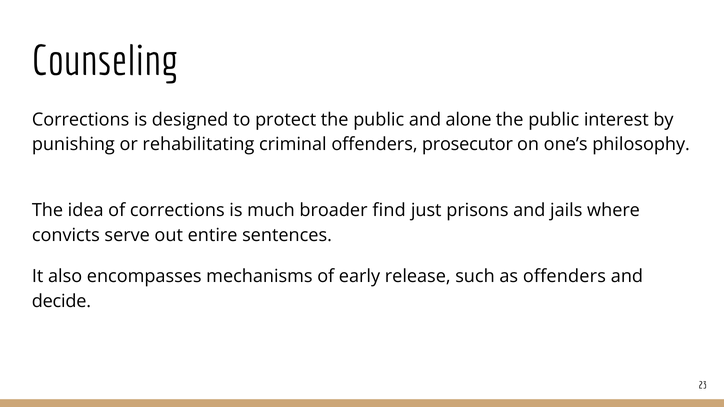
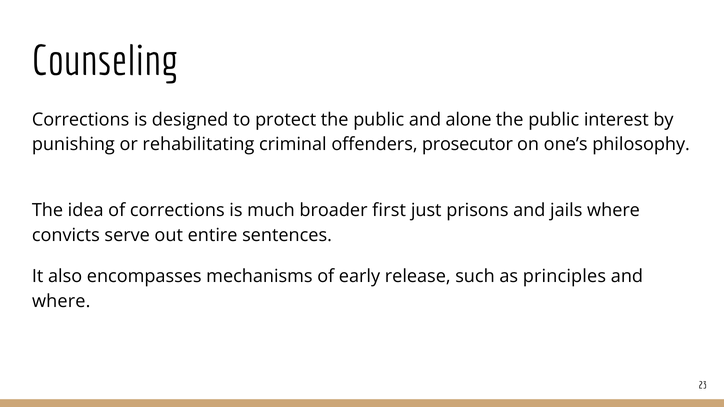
find: find -> first (389, 211)
as offenders: offenders -> principles (564, 277)
decide: decide -> where (61, 302)
